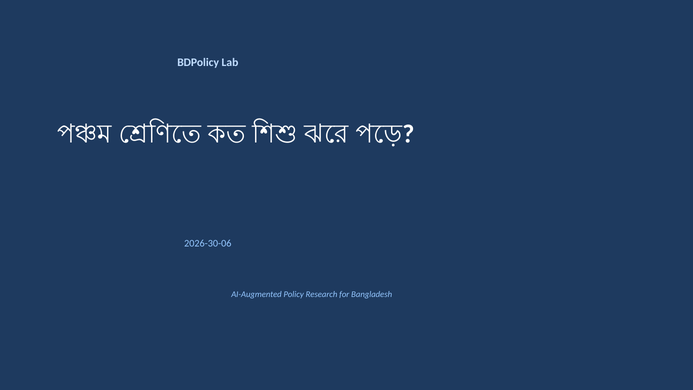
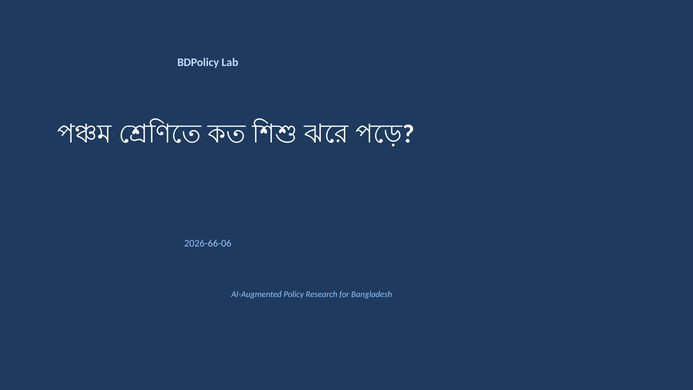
2026-30-06: 2026-30-06 -> 2026-66-06 (208, 243)
